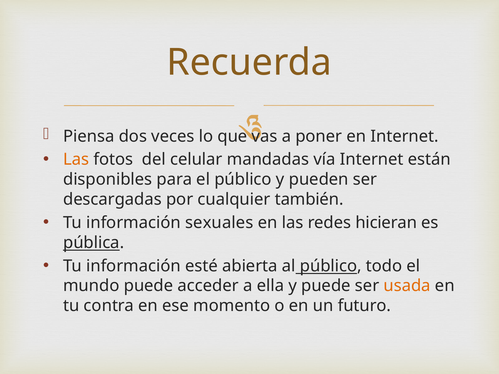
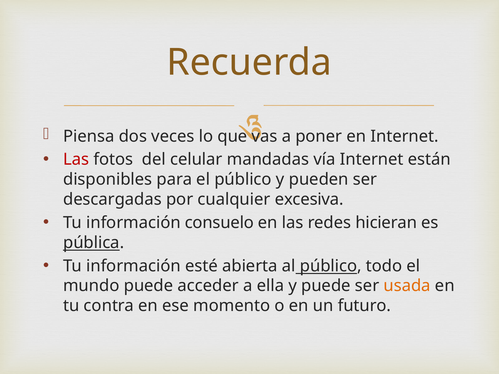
Las colour: orange -> red (76, 160)
también: también -> excesiva (309, 200)
sexuales: sexuales -> consuelo (219, 223)
